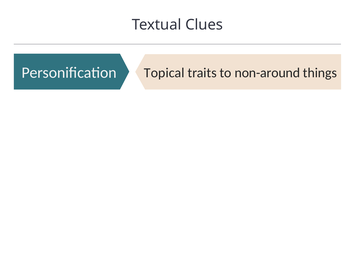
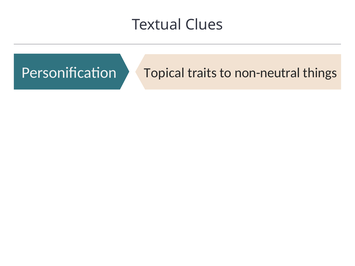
non-around: non-around -> non-neutral (267, 73)
